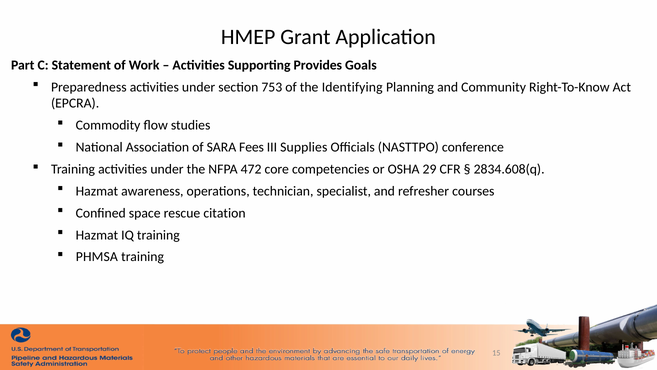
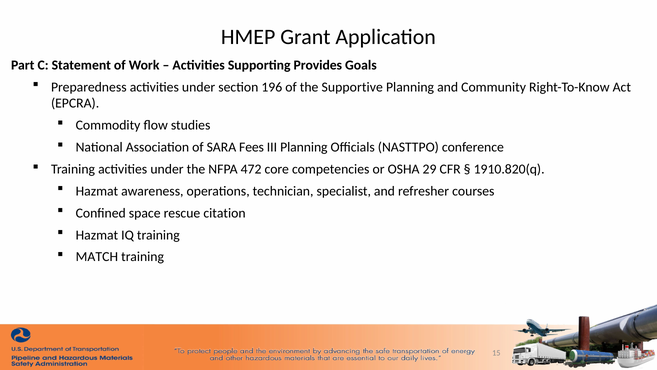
753: 753 -> 196 (272, 87)
Identifying: Identifying -> Supportive (352, 87)
III Supplies: Supplies -> Planning (304, 147)
2834.608(q: 2834.608(q -> 1910.820(q (509, 169)
PHMSA: PHMSA -> MATCH (97, 257)
